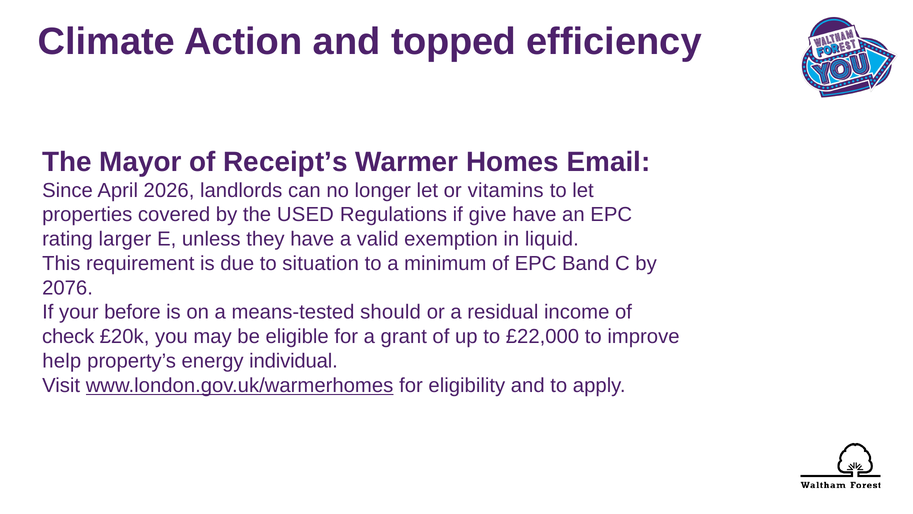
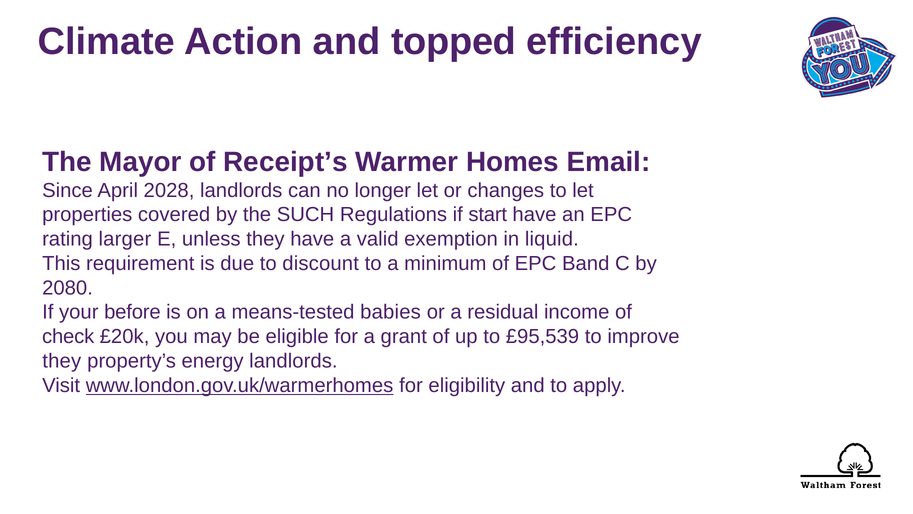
2026: 2026 -> 2028 (169, 190)
vitamins: vitamins -> changes (506, 190)
USED: USED -> SUCH (306, 215)
give: give -> start (488, 215)
situation: situation -> discount (321, 263)
2076: 2076 -> 2080 (68, 288)
should: should -> babies (391, 312)
£22,000: £22,000 -> £95,539 (542, 336)
help: help -> they (62, 361)
energy individual: individual -> landlords (293, 361)
